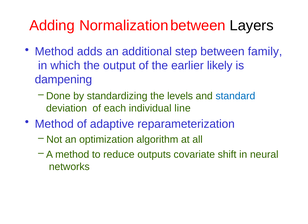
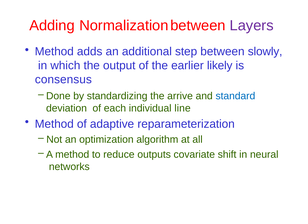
Layers colour: black -> purple (252, 26)
family: family -> slowly (265, 52)
dampening: dampening -> consensus (63, 79)
levels: levels -> arrive (180, 96)
